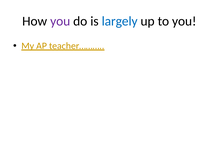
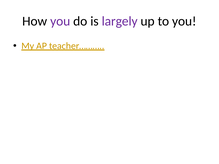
largely colour: blue -> purple (120, 21)
